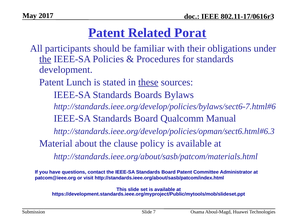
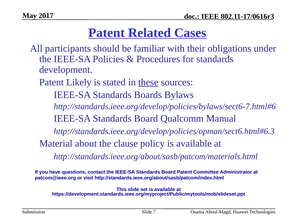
Porat: Porat -> Cases (190, 33)
the underline: present -> none (45, 59)
Lunch: Lunch -> Likely (79, 82)
